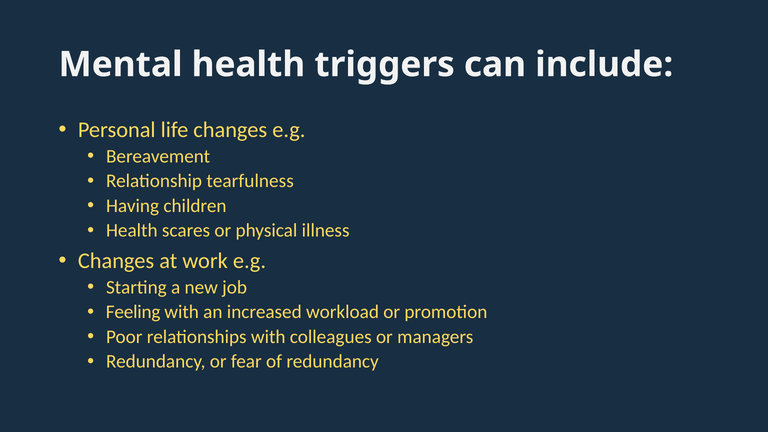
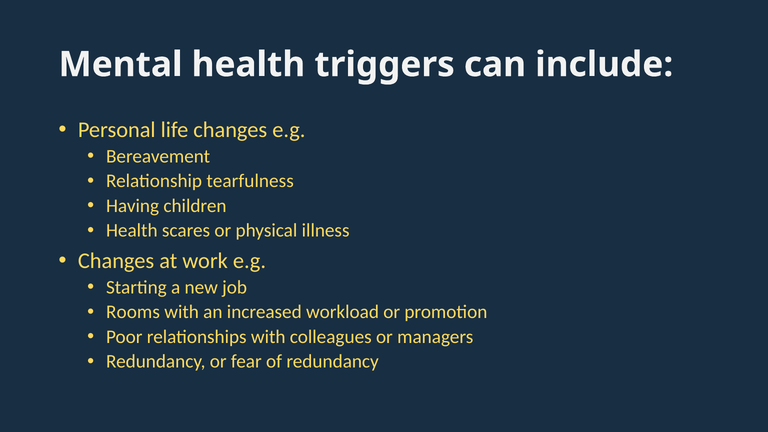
Feeling: Feeling -> Rooms (133, 312)
